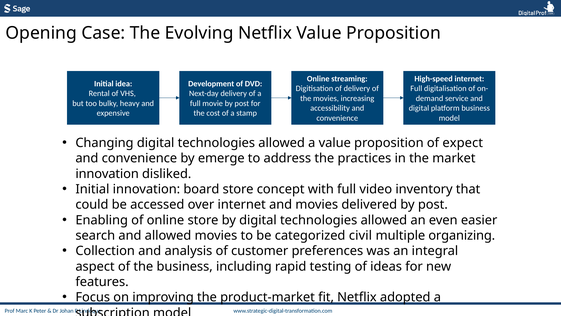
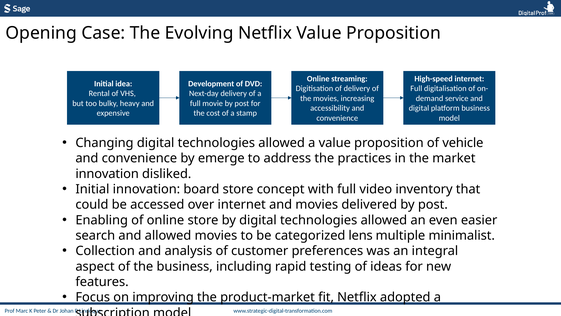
expect: expect -> vehicle (463, 143)
civil: civil -> lens (361, 235)
organizing: organizing -> minimalist (462, 235)
